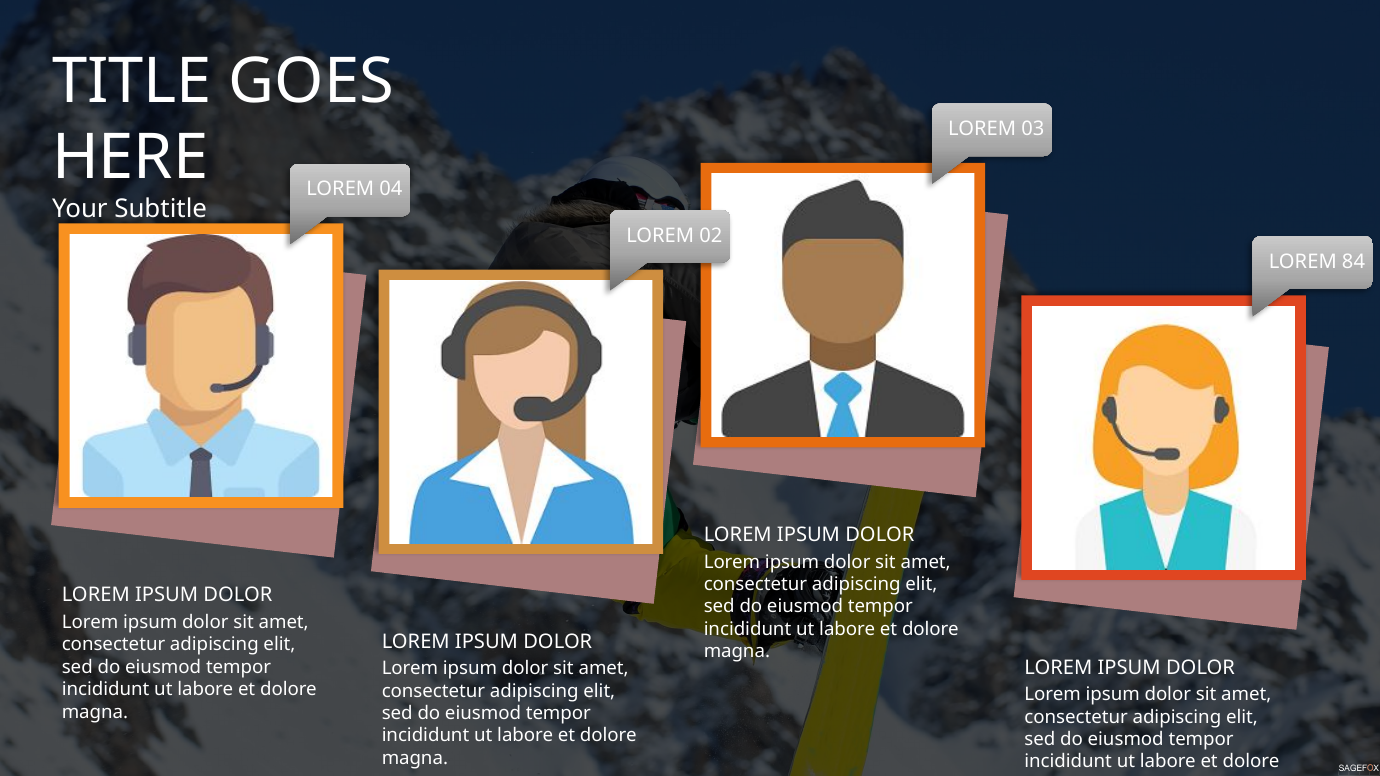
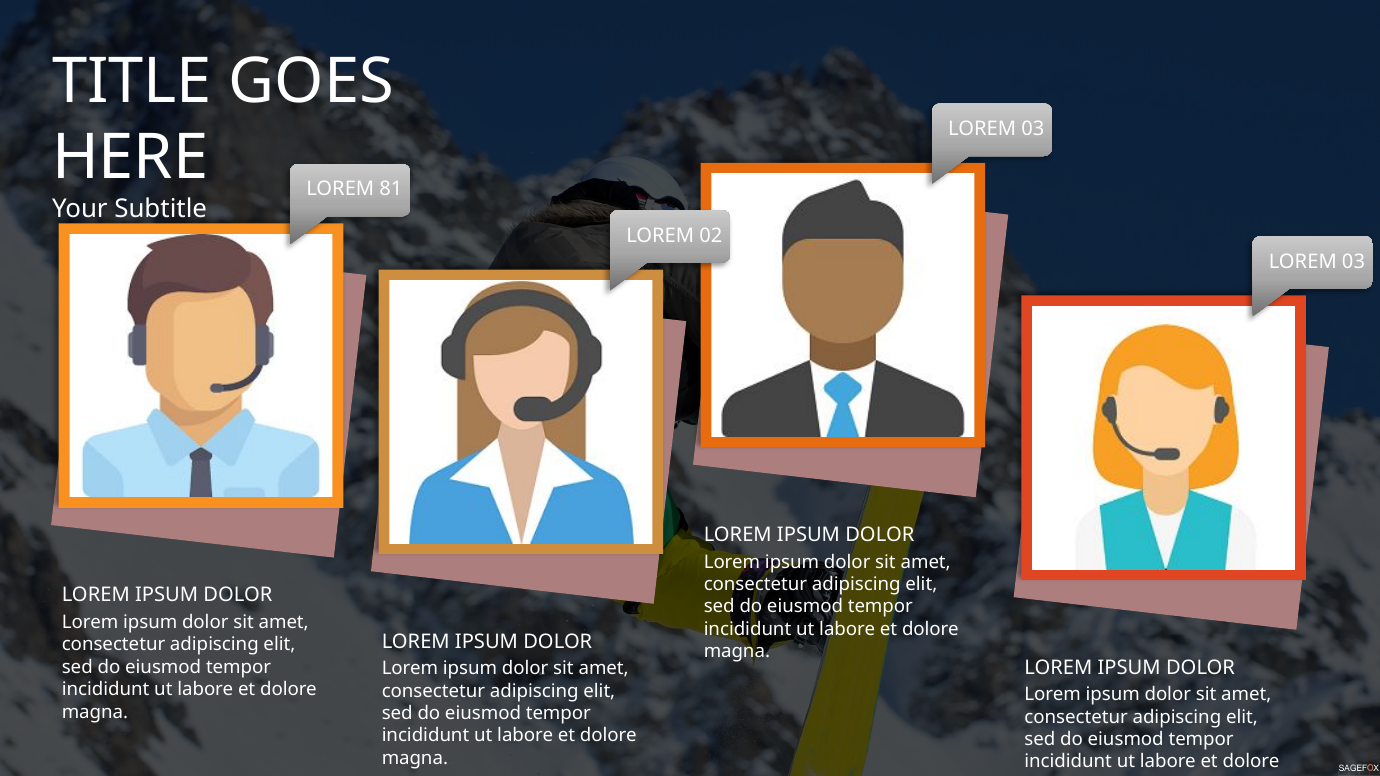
04: 04 -> 81 (391, 189)
84: 84 -> 03 (1353, 262)
